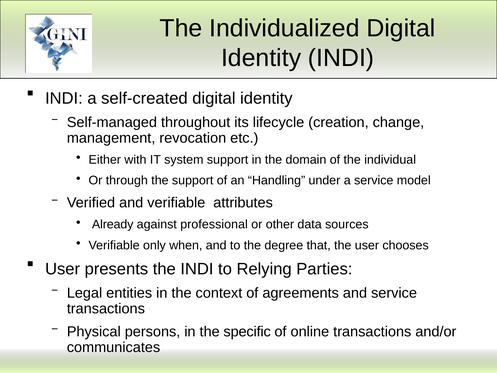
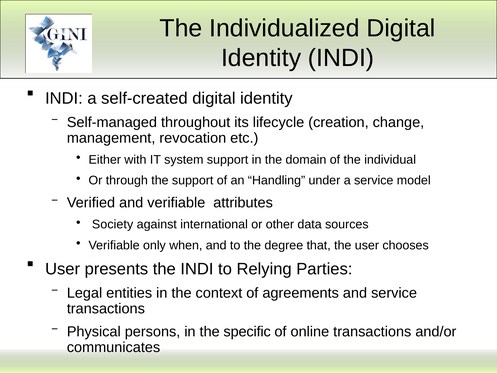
Already: Already -> Society (113, 224)
professional: professional -> international (214, 224)
